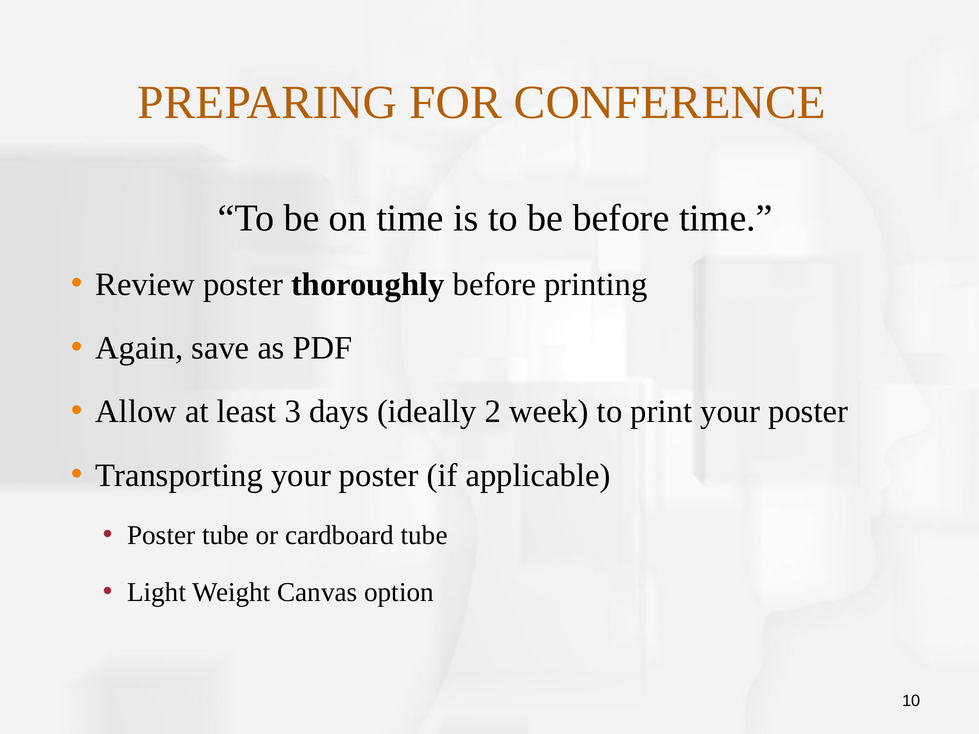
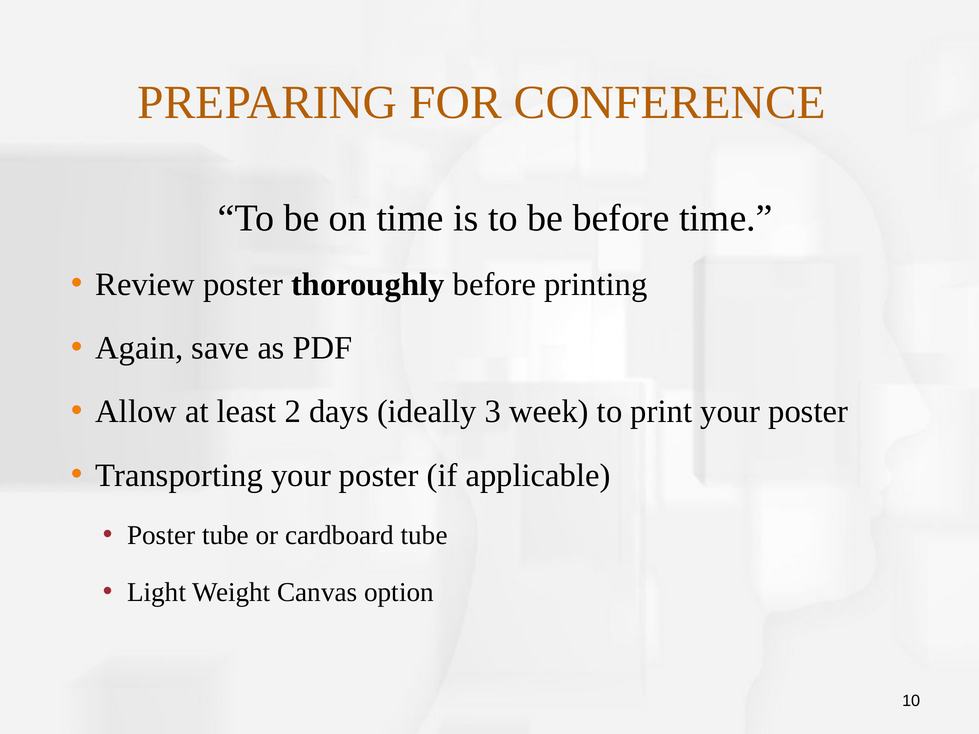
3: 3 -> 2 (293, 412)
2: 2 -> 3 (493, 412)
